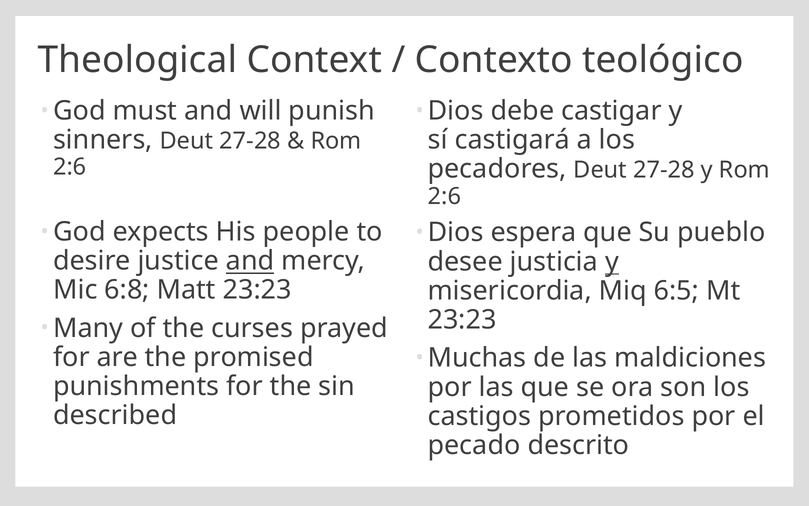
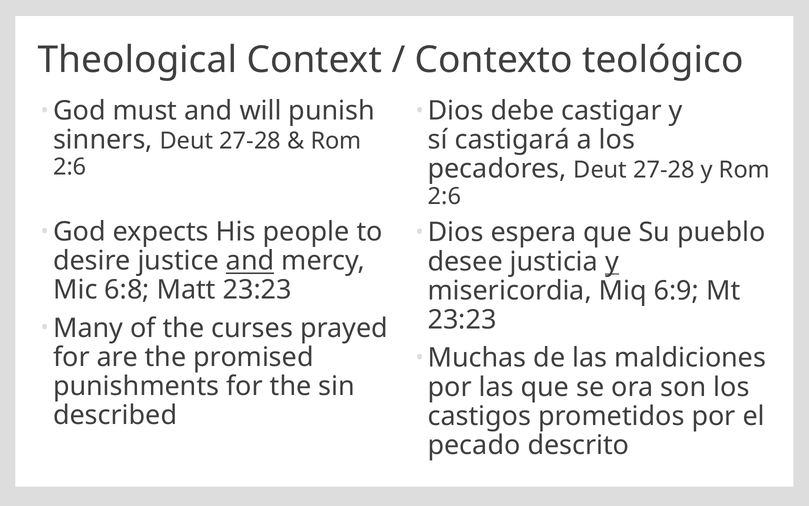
6:5: 6:5 -> 6:9 (676, 291)
